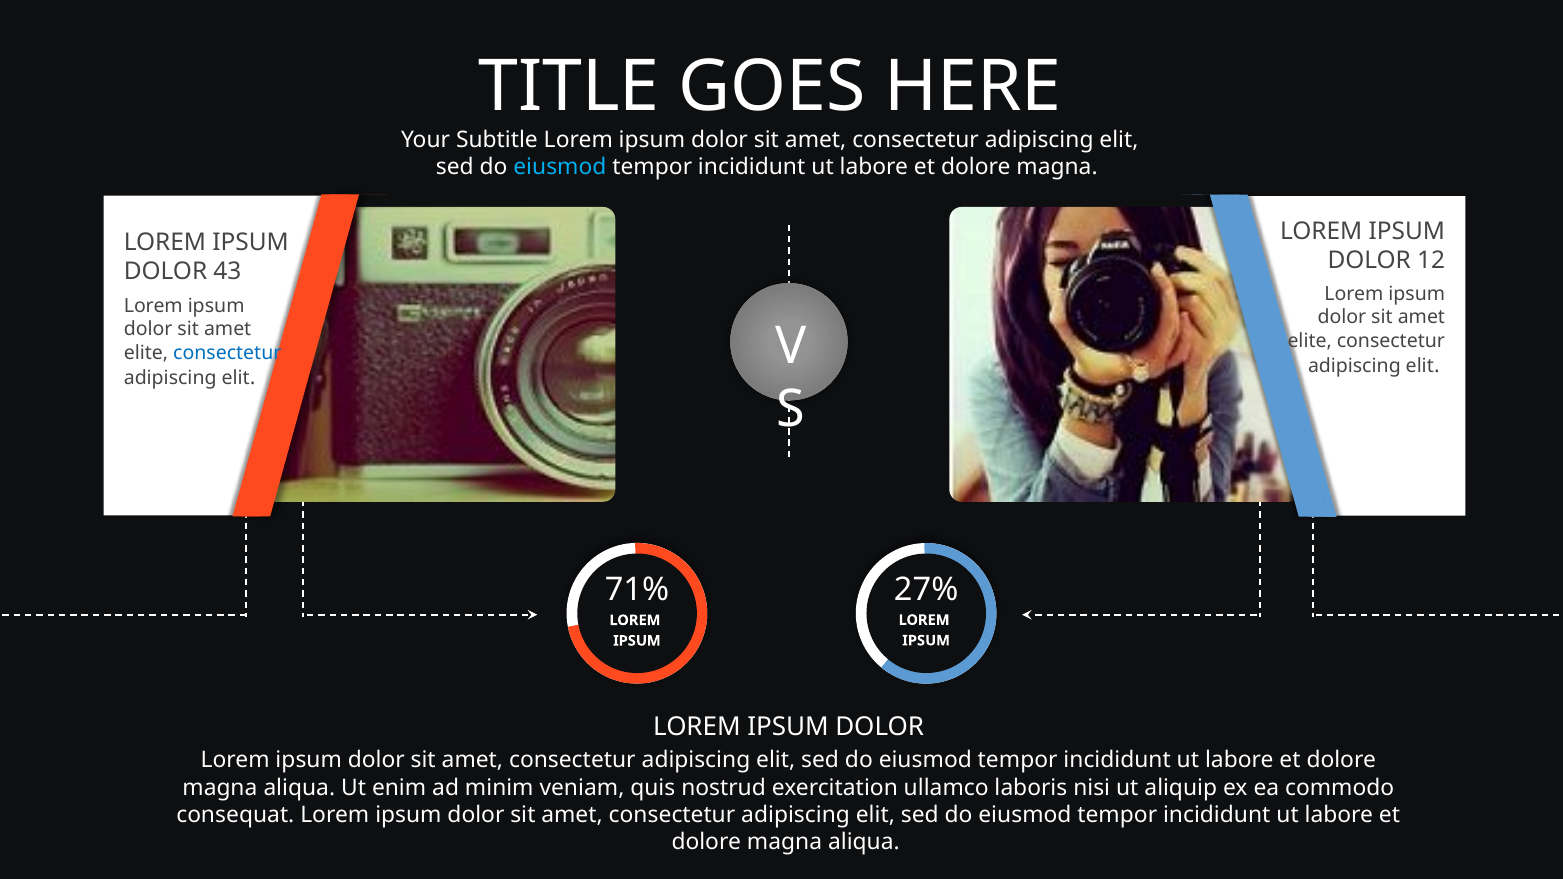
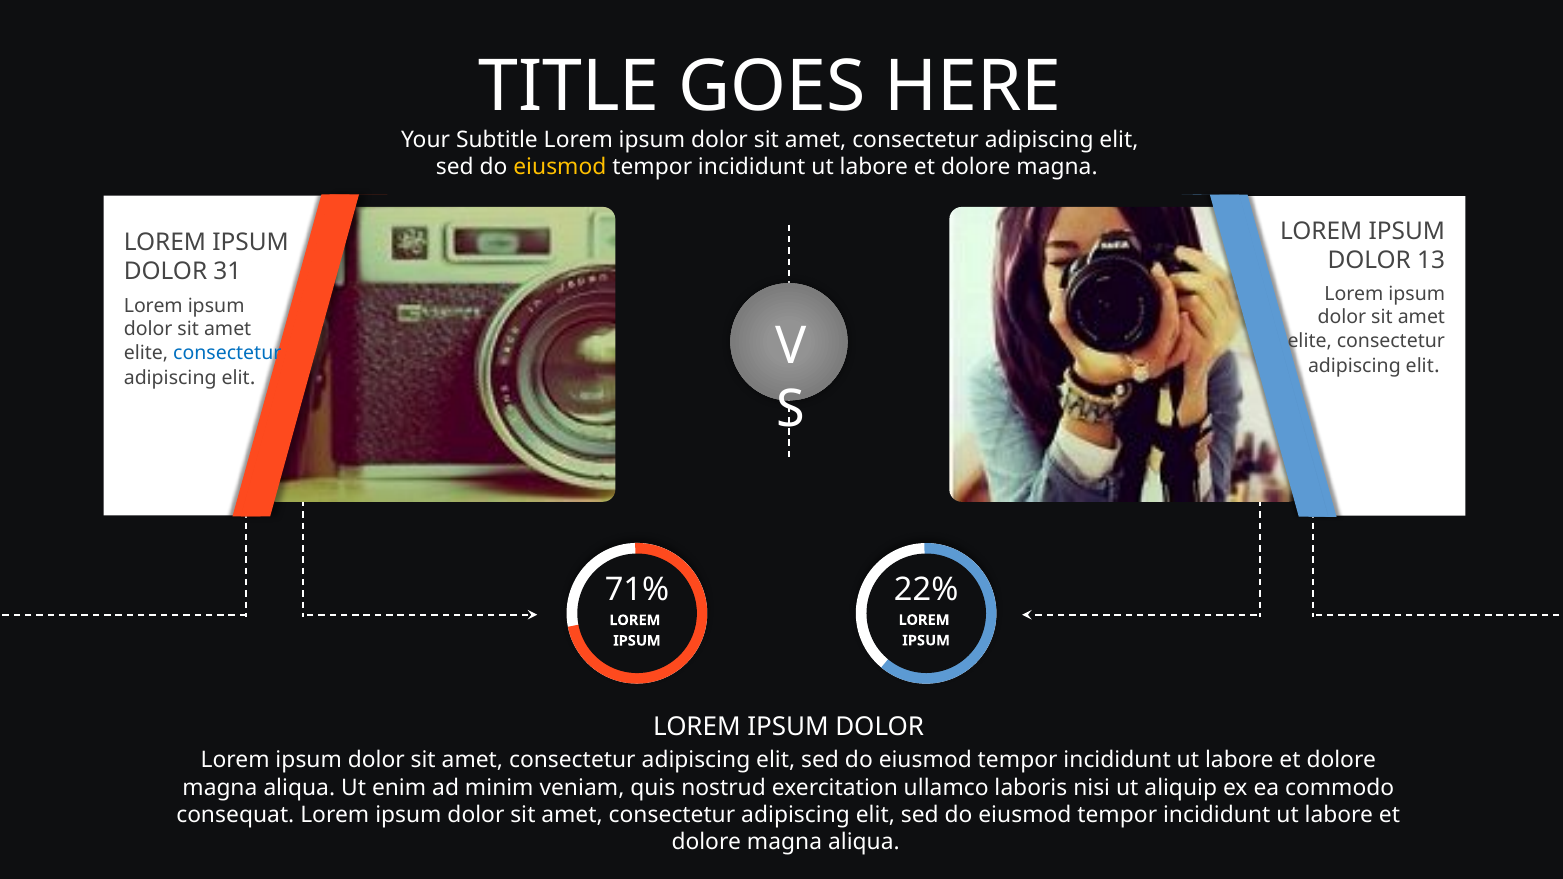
eiusmod colour: light blue -> yellow (560, 167)
12: 12 -> 13 (1431, 260)
43: 43 -> 31 (227, 272)
27%: 27% -> 22% (926, 590)
